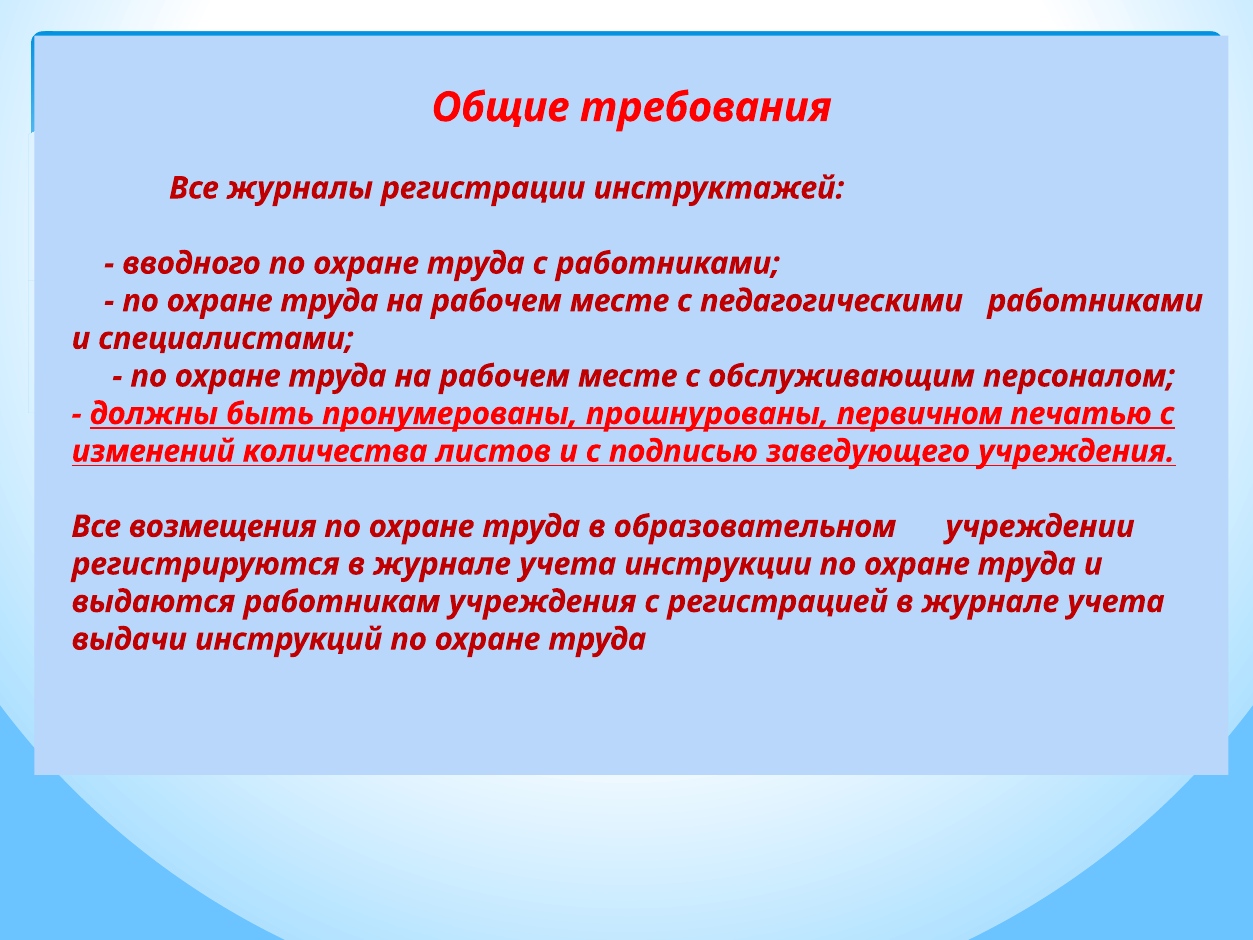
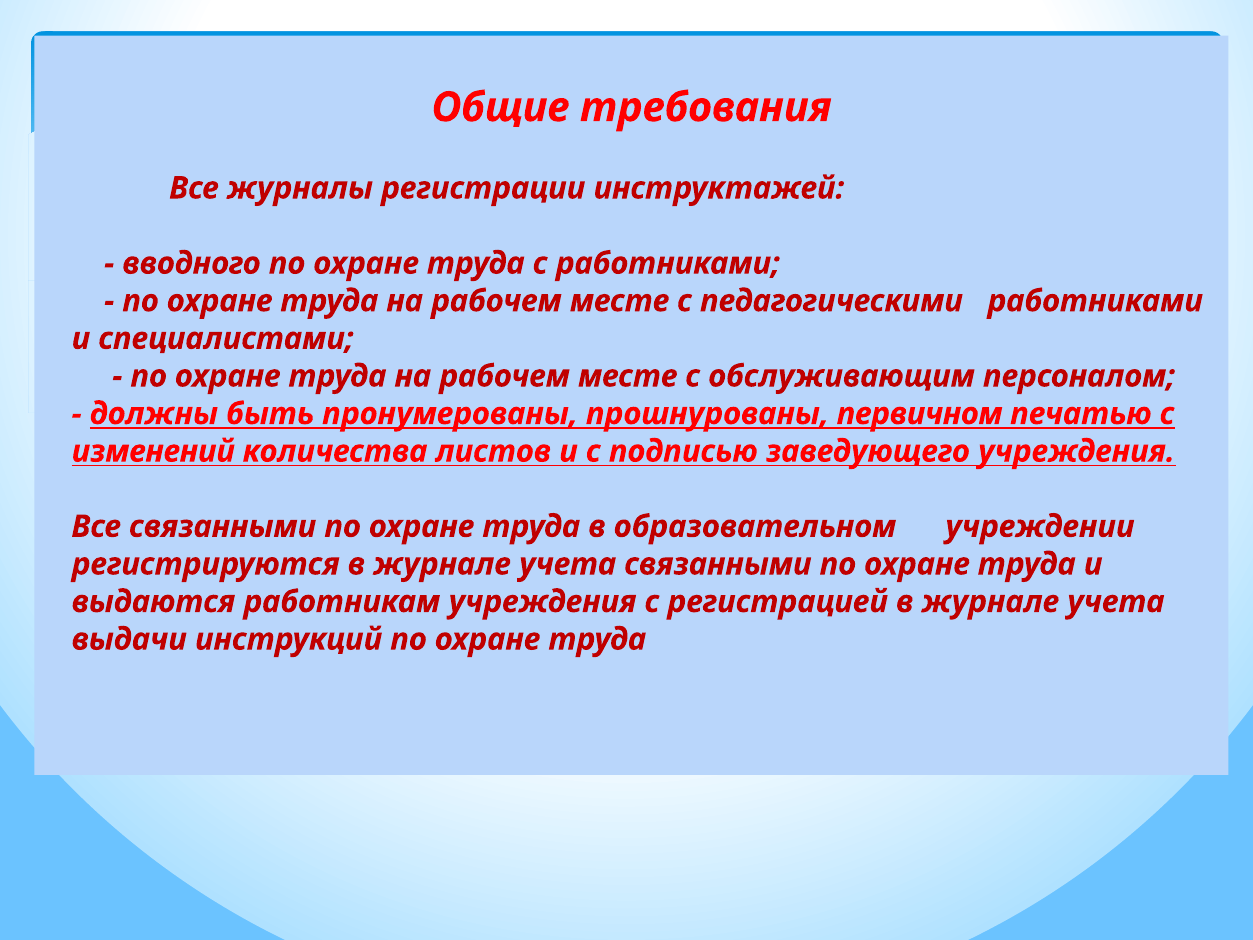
Все возмещения: возмещения -> связанными (223, 526)
учета инструкции: инструкции -> связанными (718, 564)
